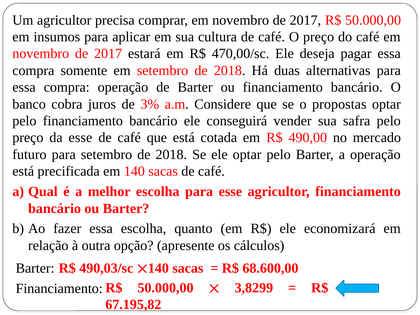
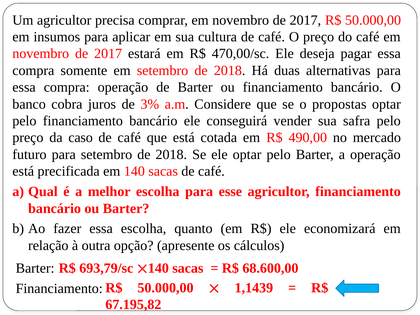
da esse: esse -> caso (81, 138)
490,03/sc: 490,03/sc -> 693,79/sc (106, 268)
3,8299: 3,8299 -> 1,1439 (254, 288)
